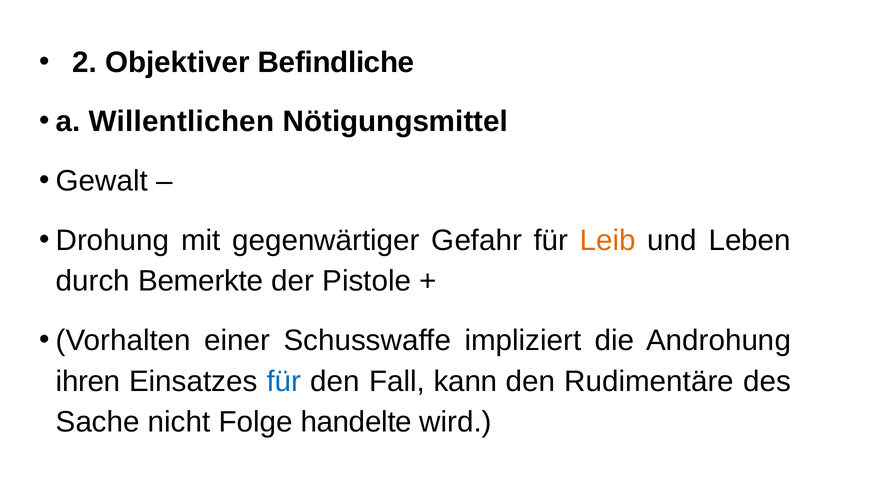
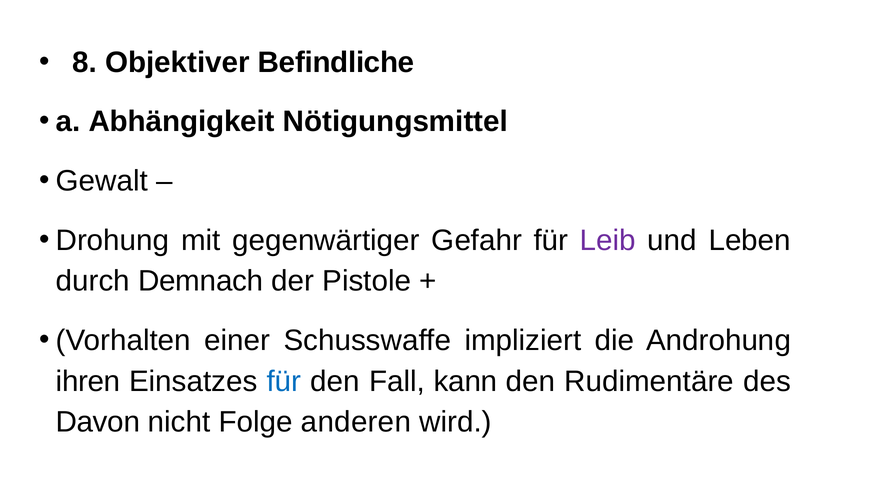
2: 2 -> 8 (85, 62)
Willentlichen: Willentlichen -> Abhängigkeit (182, 122)
Leib colour: orange -> purple (608, 241)
Bemerkte: Bemerkte -> Demnach (201, 281)
Sache: Sache -> Davon (98, 422)
handelte: handelte -> anderen (356, 422)
